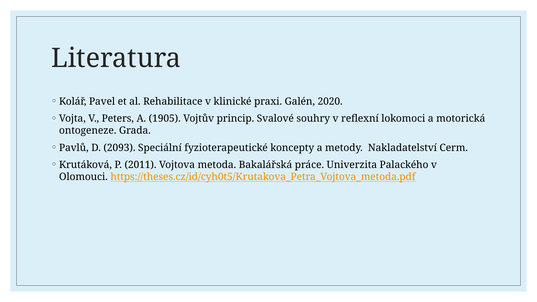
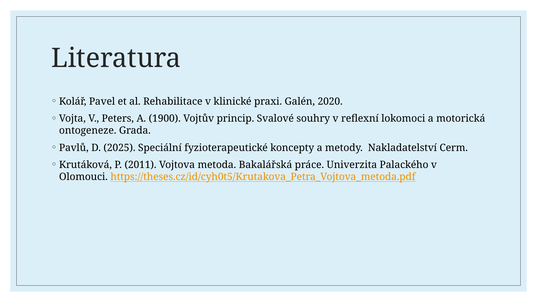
1905: 1905 -> 1900 (165, 119)
2093: 2093 -> 2025 (119, 148)
